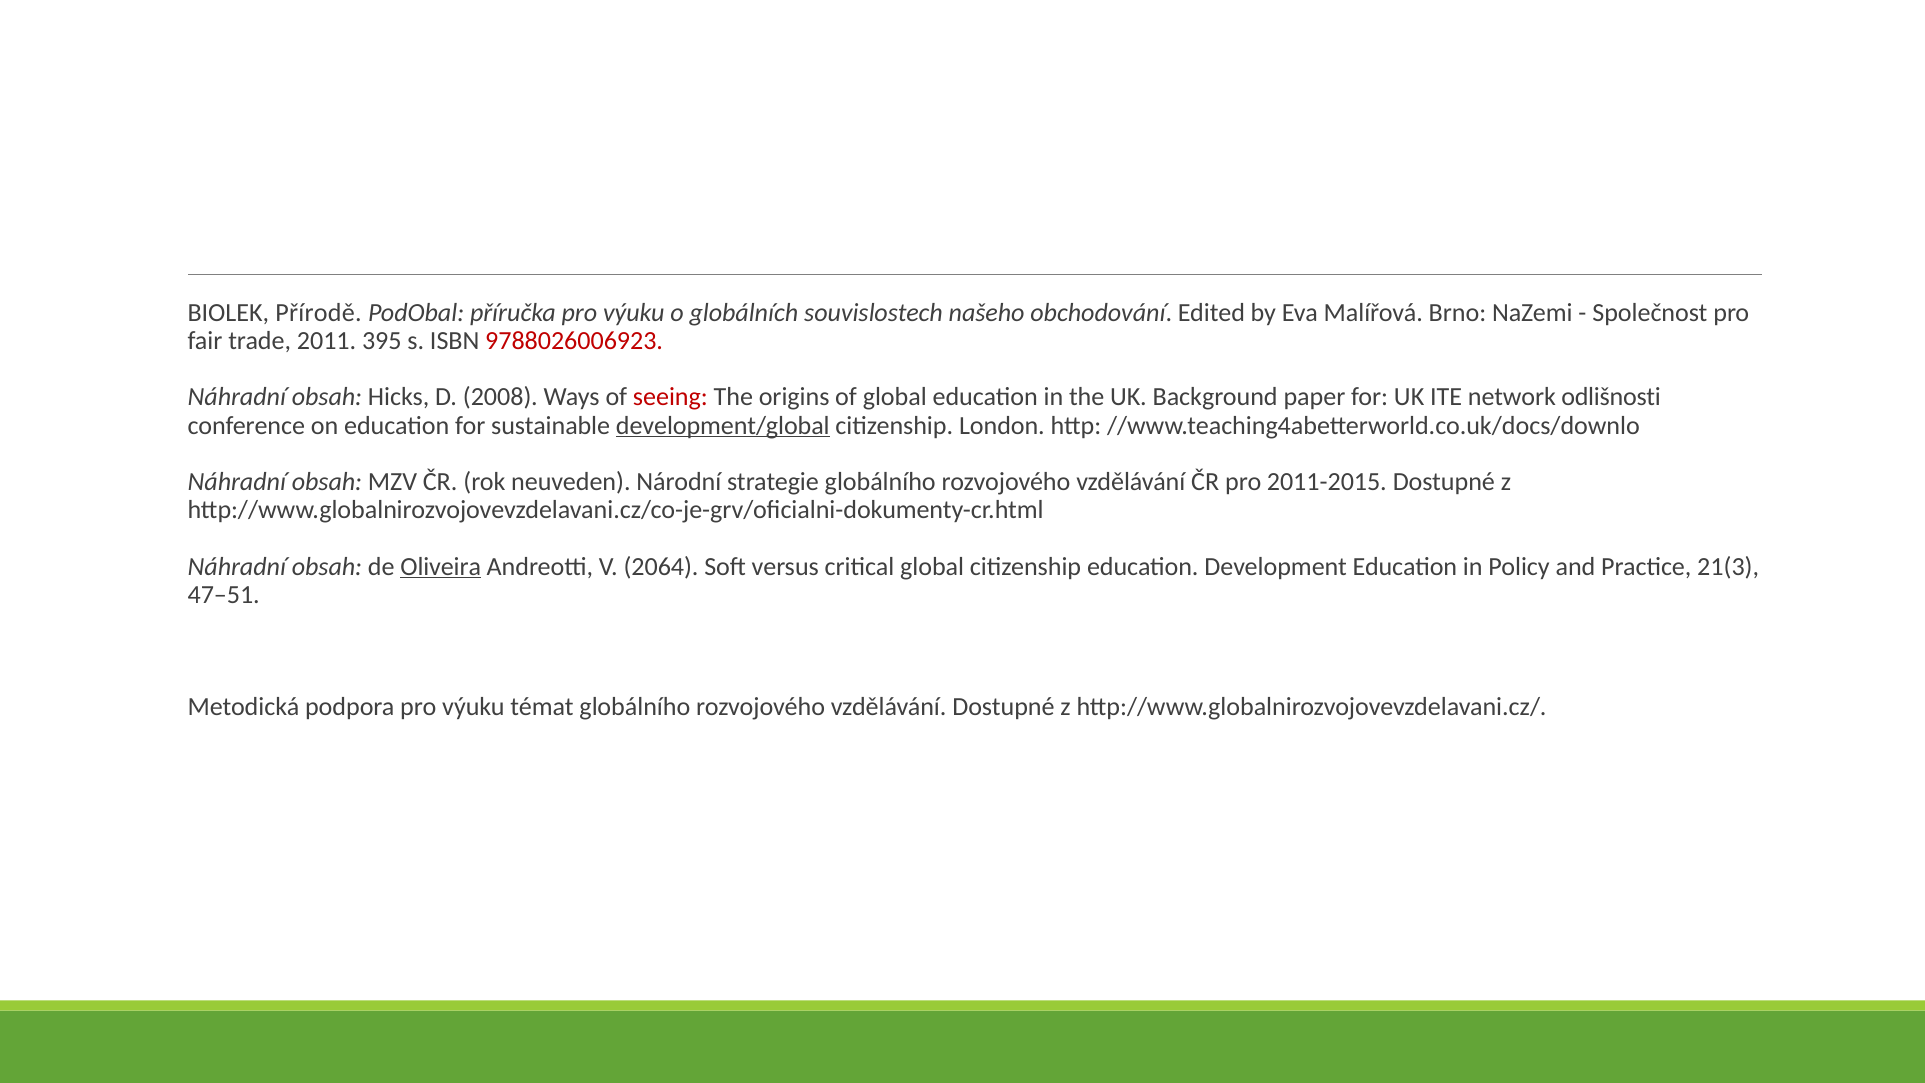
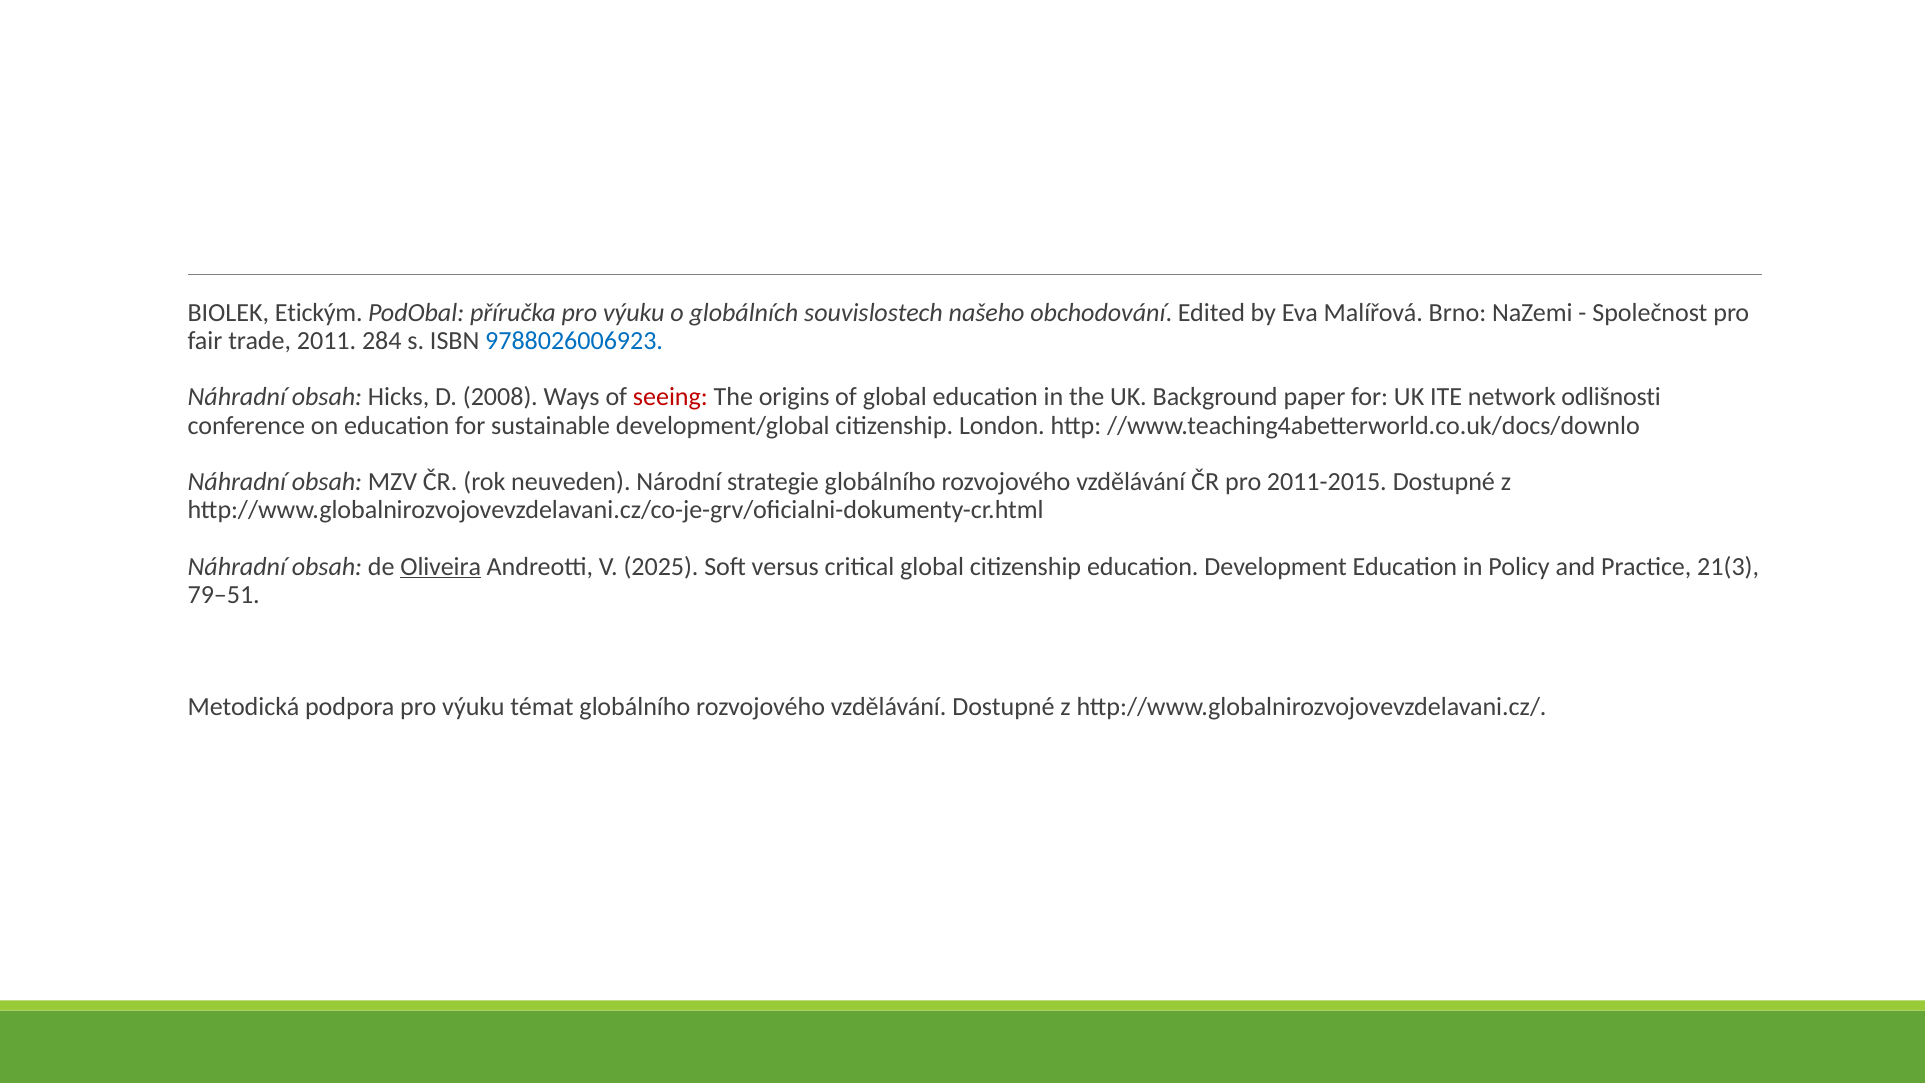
Přírodě: Přírodě -> Etickým (319, 313)
395: 395 -> 284 (382, 341)
9788026006923 colour: red -> blue (574, 341)
development/global underline: present -> none (723, 425)
2064: 2064 -> 2025 (661, 566)
47–51: 47–51 -> 79–51 (224, 595)
